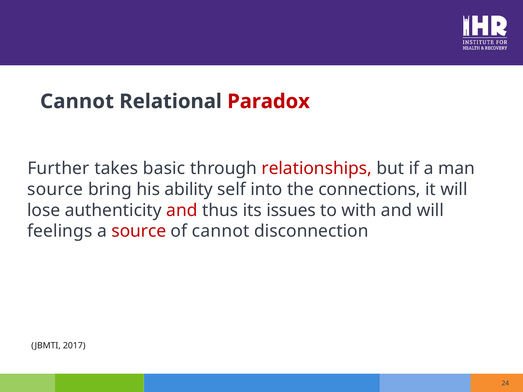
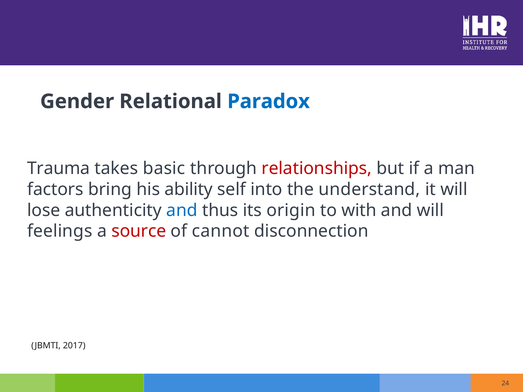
Cannot: Cannot -> Gender (77, 101)
Paradox colour: red -> blue (269, 101)
Further: Further -> Trauma (59, 169)
source: source -> factors (55, 190)
connections: connections -> understand (369, 190)
and colour: red -> blue (182, 210)
issues: issues -> origin (291, 210)
